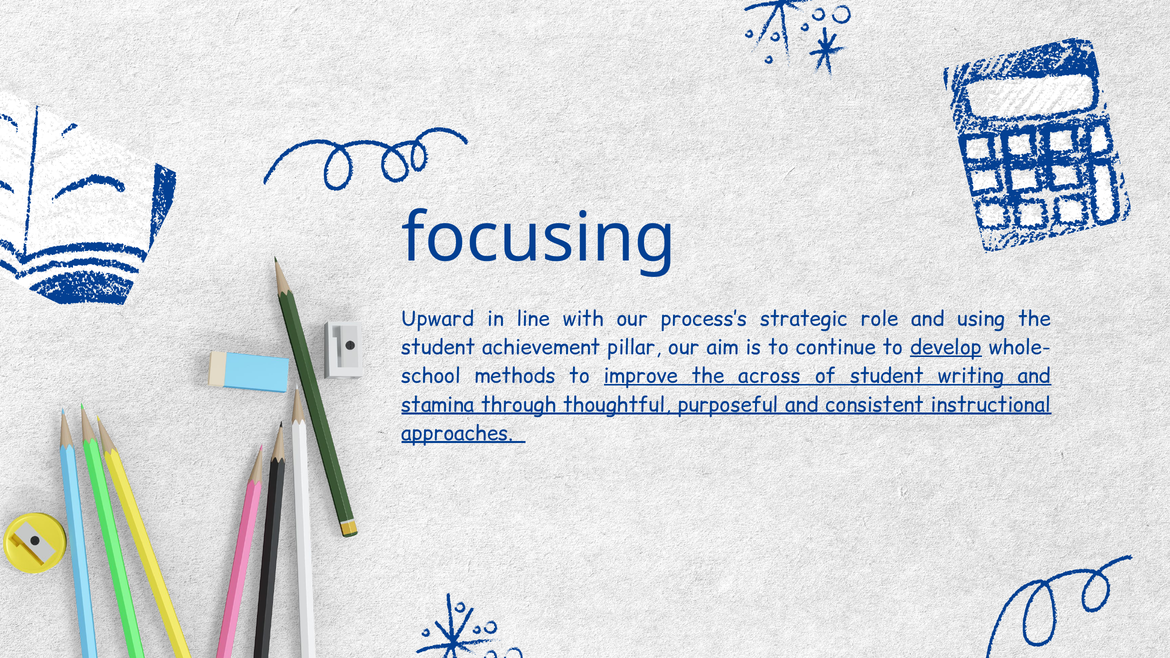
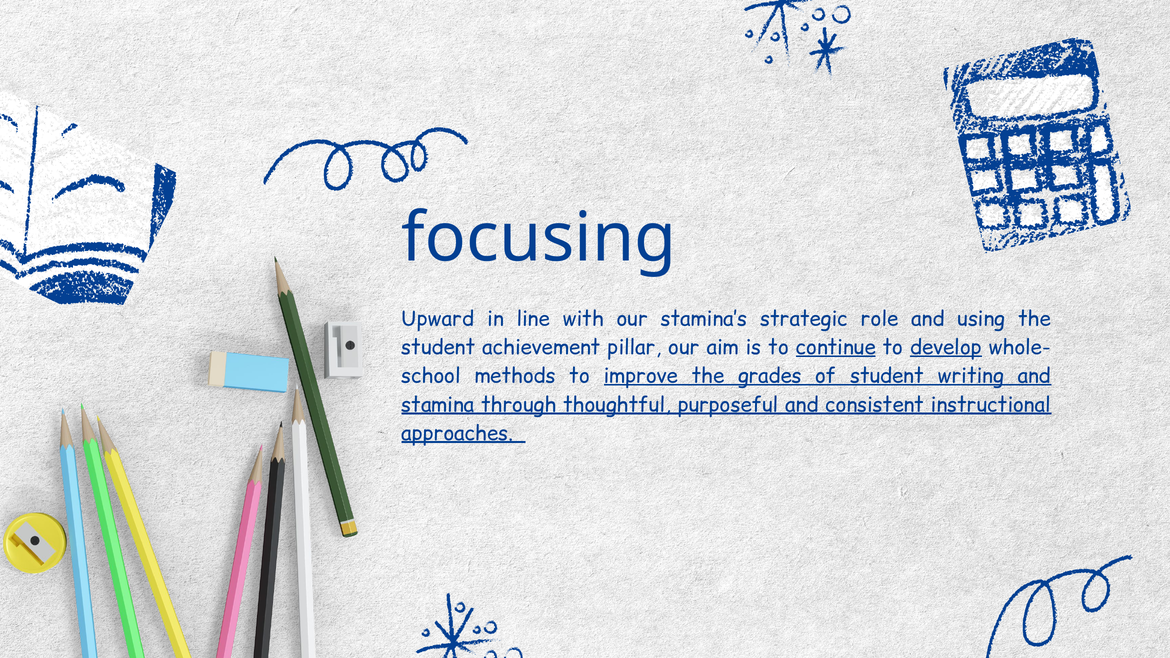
process’s: process’s -> stamina’s (704, 319)
continue underline: none -> present (836, 347)
across: across -> grades (770, 376)
